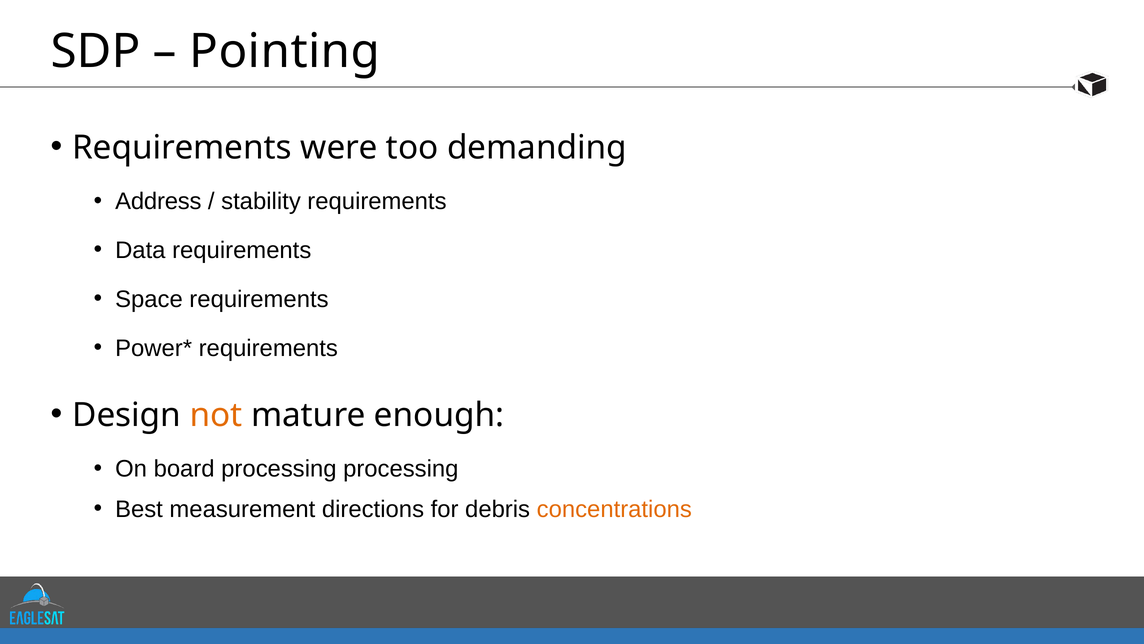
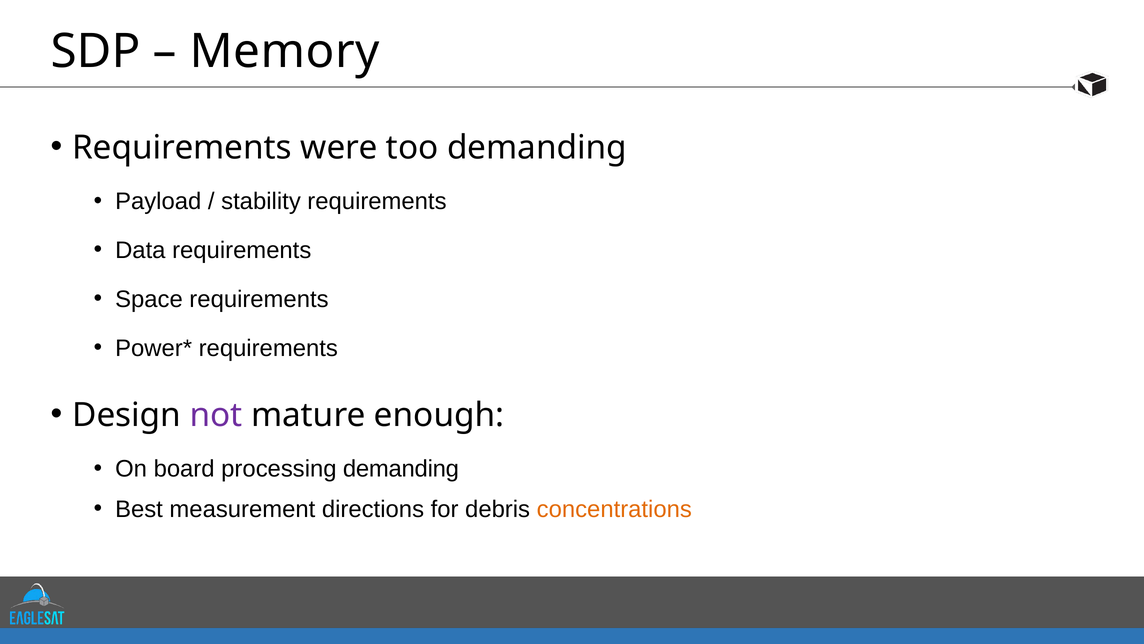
Pointing: Pointing -> Memory (285, 51)
Address: Address -> Payload (158, 201)
not colour: orange -> purple (216, 415)
processing processing: processing -> demanding (401, 469)
